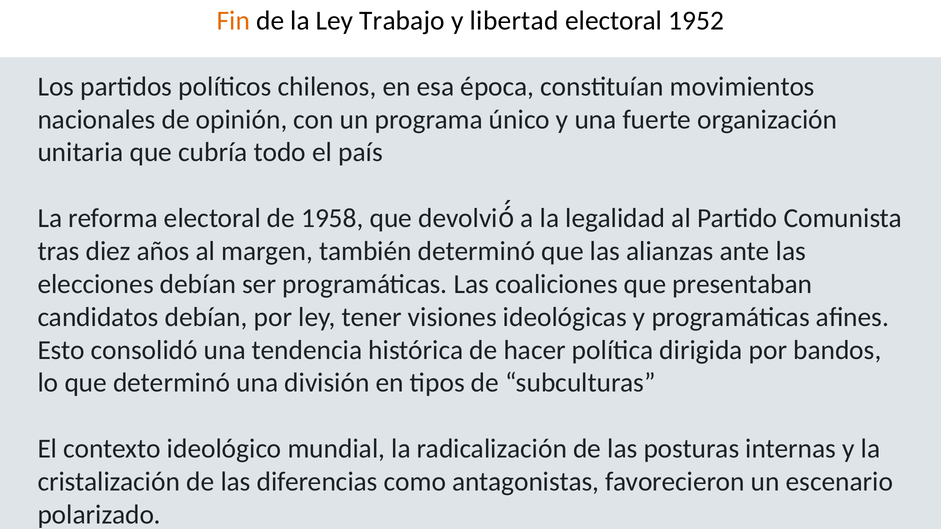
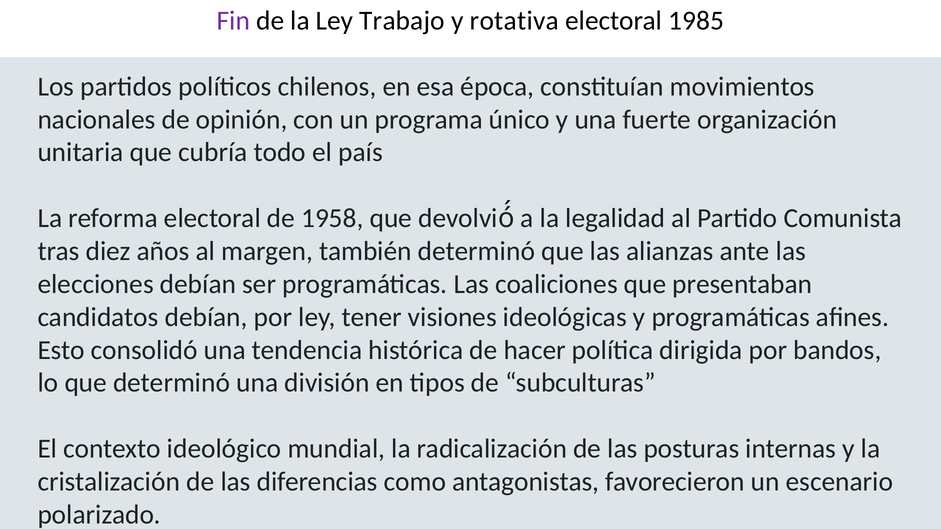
Fin colour: orange -> purple (233, 21)
libertad: libertad -> rotativa (514, 21)
1952: 1952 -> 1985 (696, 21)
